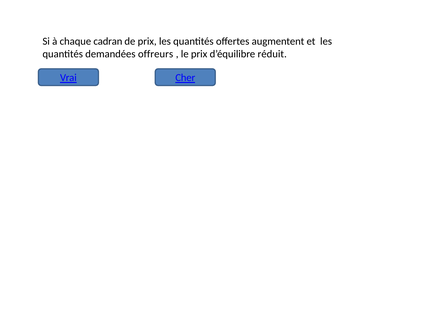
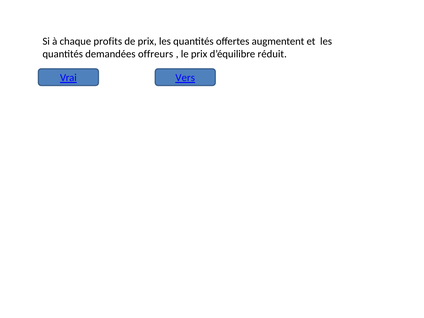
cadran: cadran -> profits (108, 41)
Cher: Cher -> Vers (185, 78)
